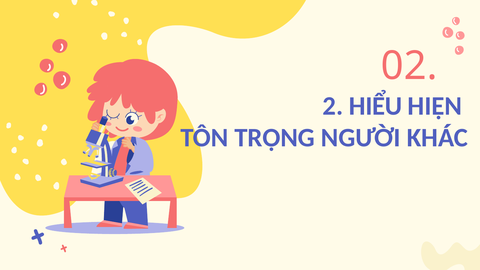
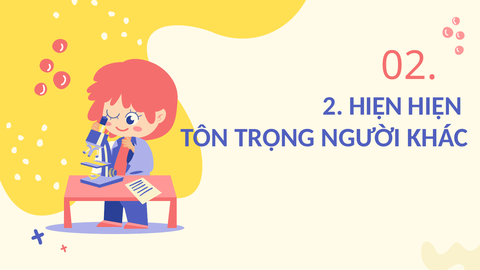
2 HIỂU: HIỂU -> HIỆN (376, 106)
